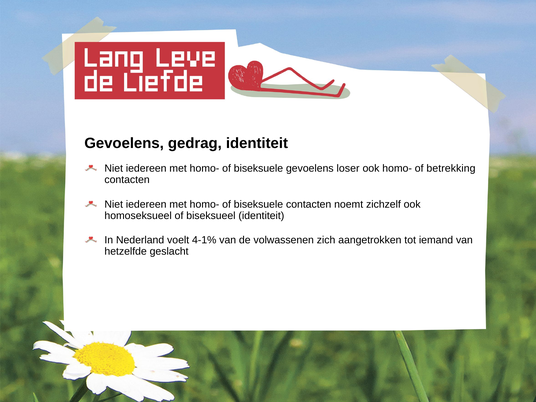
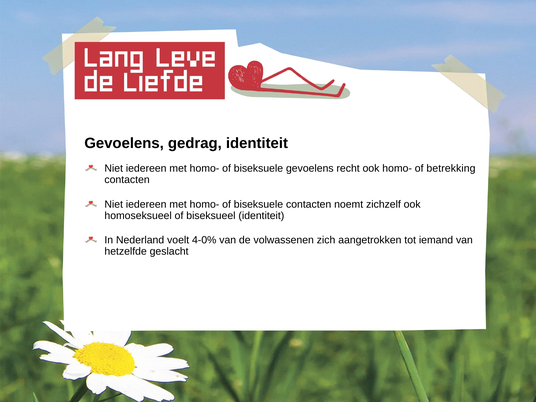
loser: loser -> recht (348, 168)
4-1%: 4-1% -> 4-0% (204, 240)
